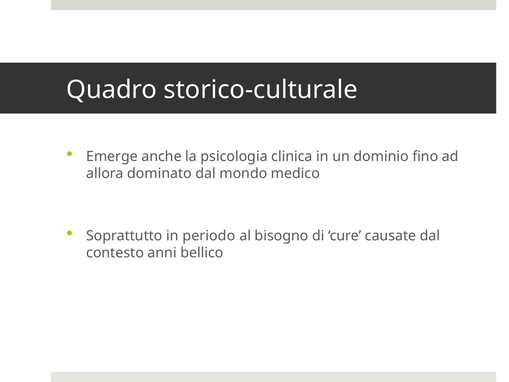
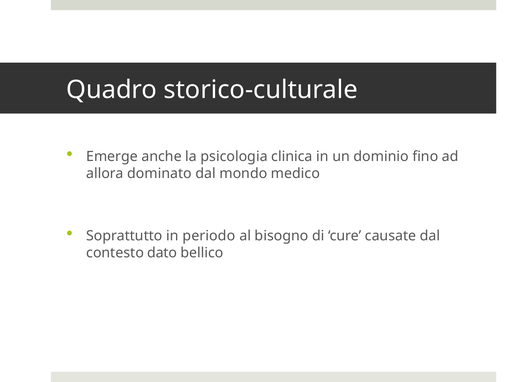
anni: anni -> dato (162, 253)
